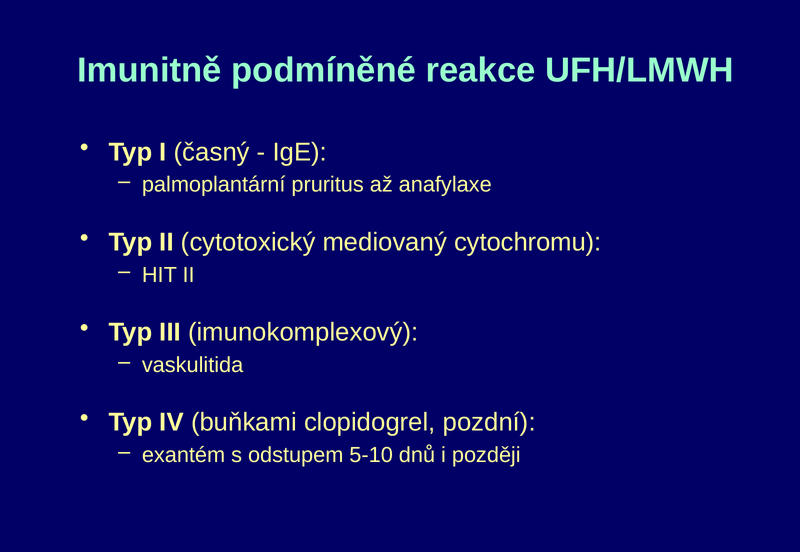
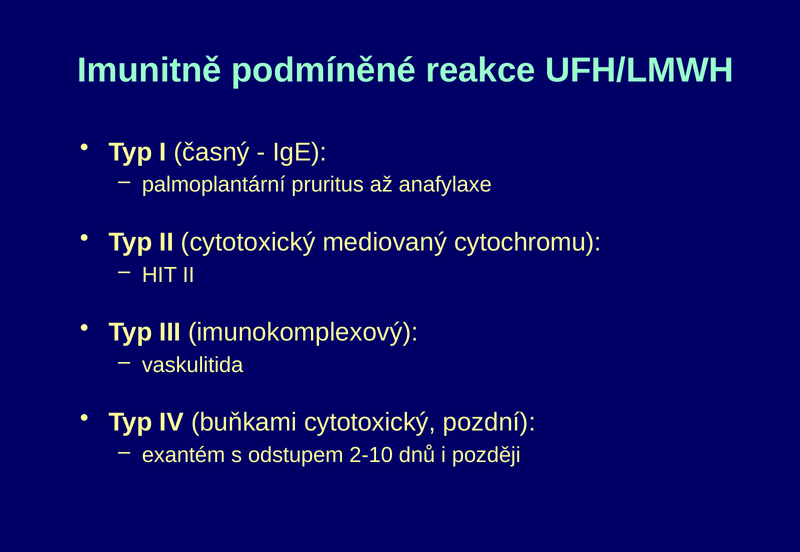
buňkami clopidogrel: clopidogrel -> cytotoxický (370, 422)
5-10: 5-10 -> 2-10 (371, 455)
